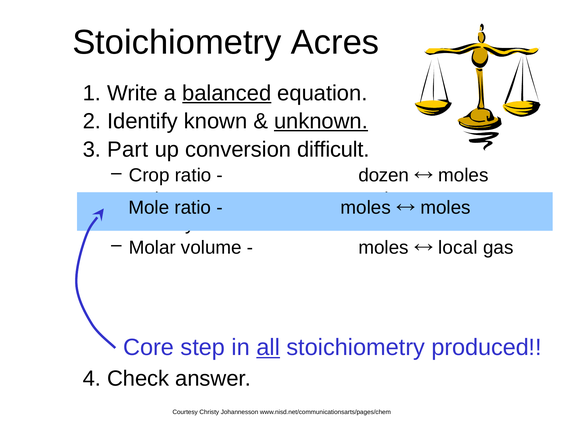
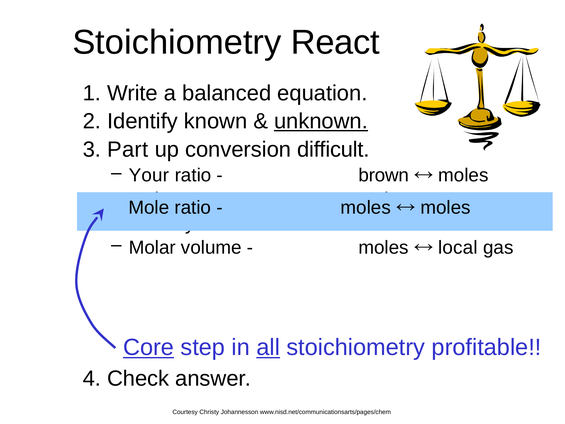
Acres: Acres -> React (335, 42)
balanced underline: present -> none (227, 93)
Crop: Crop -> Your (149, 175)
dozen: dozen -> brown (384, 175)
Core underline: none -> present (149, 347)
produced: produced -> profitable (487, 347)
